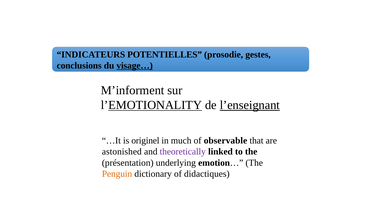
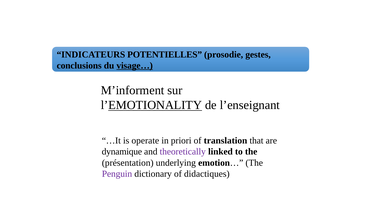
l’enseignant underline: present -> none (250, 105)
originel: originel -> operate (145, 140)
much: much -> priori (181, 140)
observable: observable -> translation (226, 140)
astonished: astonished -> dynamique (122, 151)
Penguin colour: orange -> purple (117, 173)
